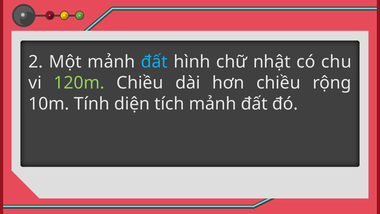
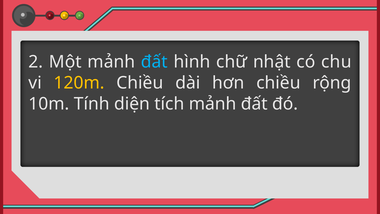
120m colour: light green -> yellow (79, 83)
